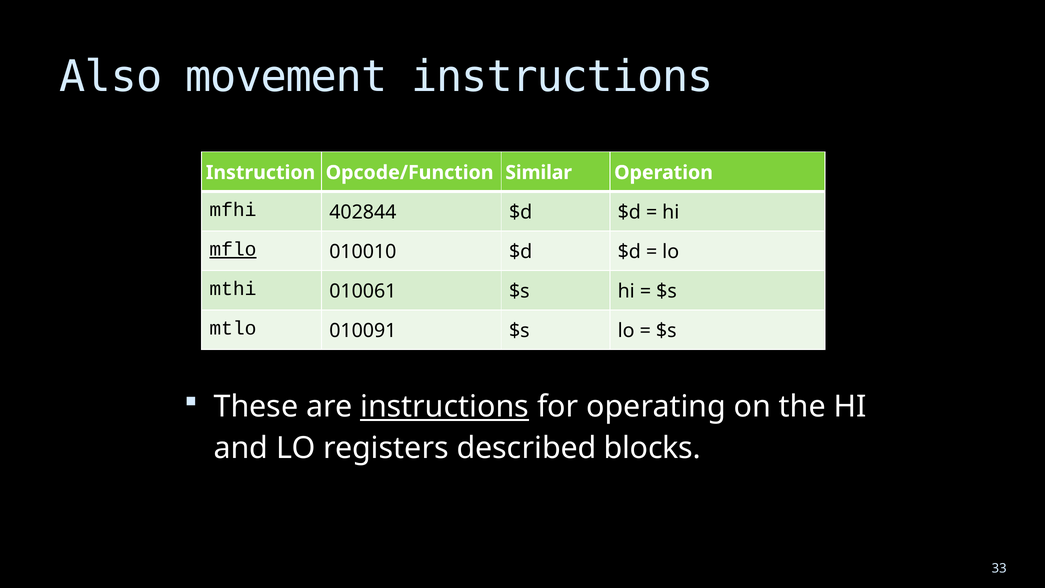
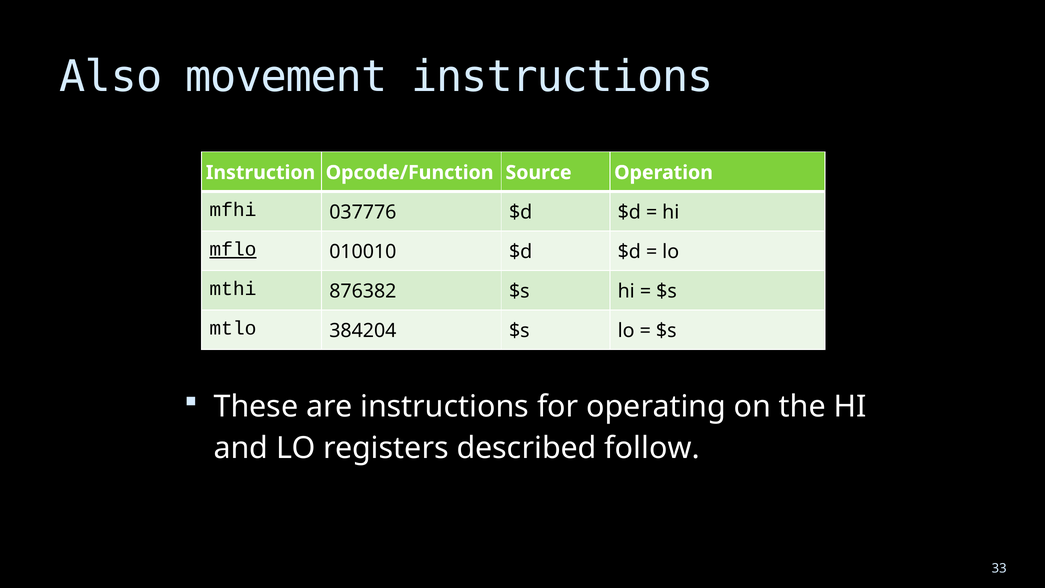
Similar: Similar -> Source (539, 173)
402844: 402844 -> 037776 (363, 212)
010061: 010061 -> 876382 (363, 291)
010091: 010091 -> 384204 (363, 331)
instructions underline: present -> none (445, 407)
blocks: blocks -> follow (652, 448)
